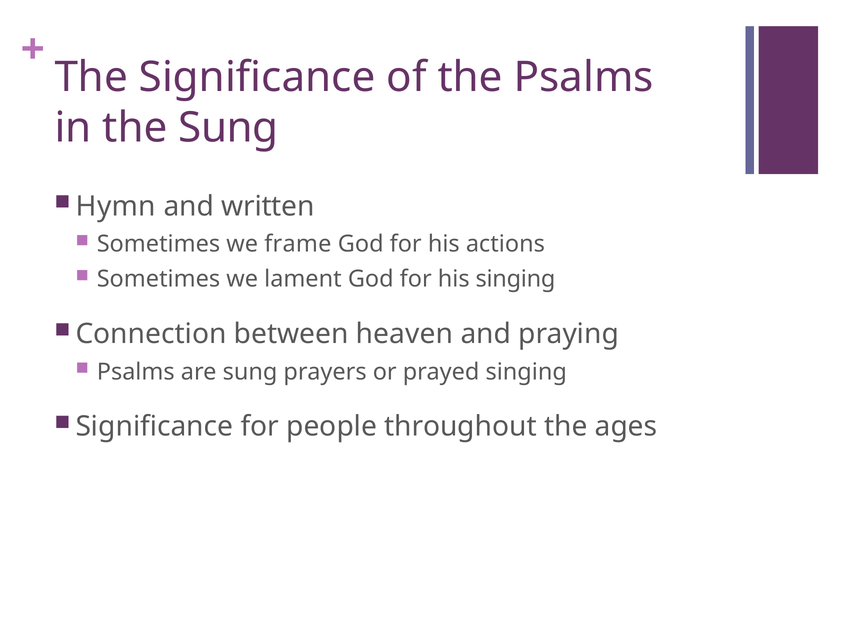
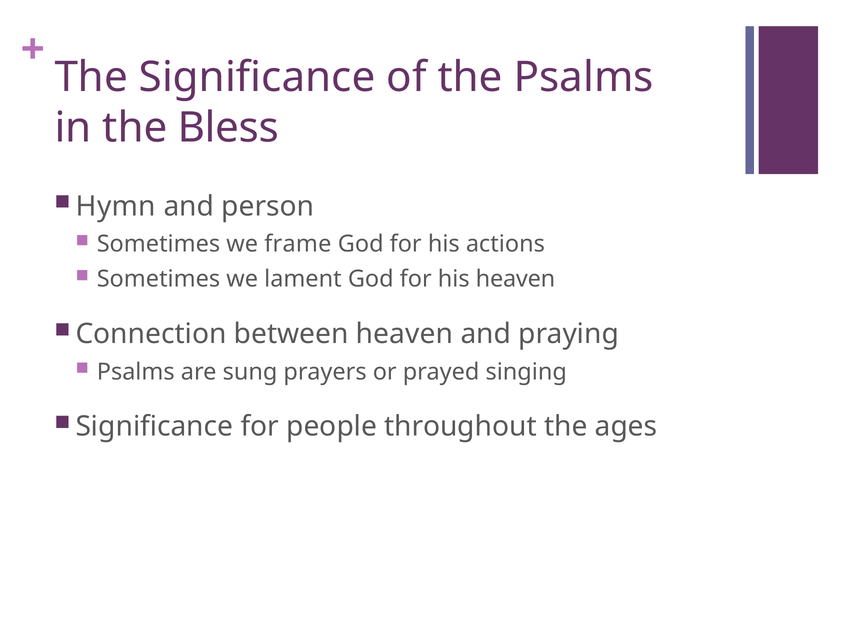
the Sung: Sung -> Bless (228, 128)
written: written -> person (268, 206)
his singing: singing -> heaven (515, 279)
